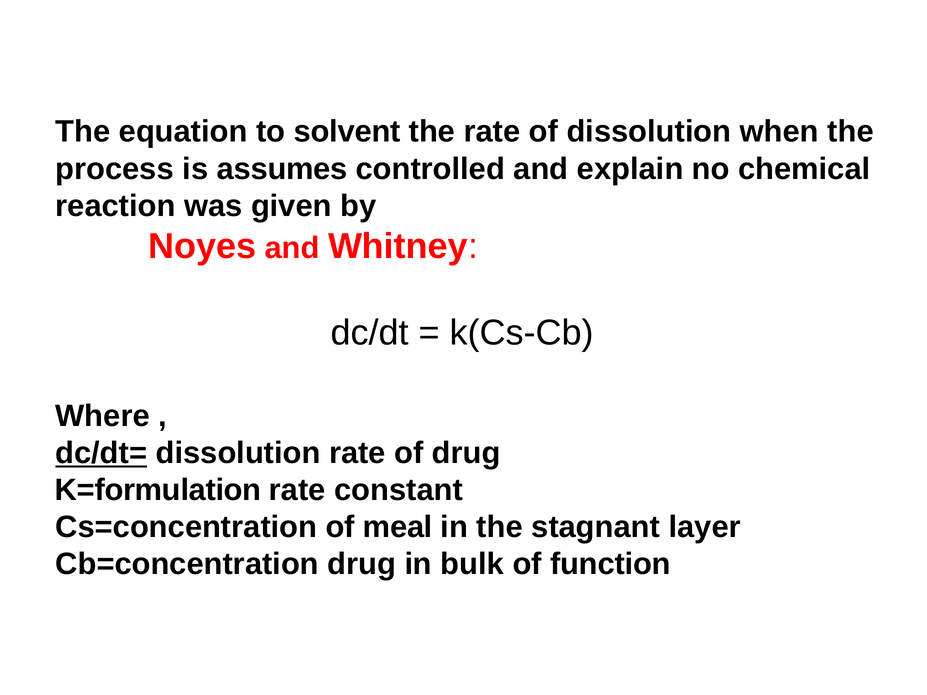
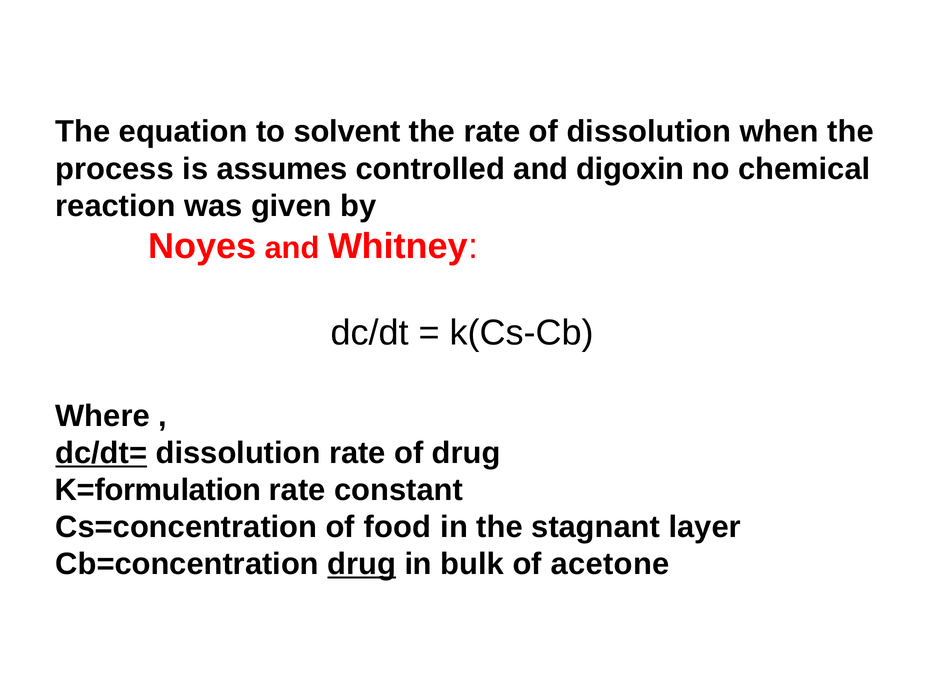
explain: explain -> digoxin (630, 169)
meal: meal -> food (397, 527)
drug underline: none -> present (362, 565)
function: function -> acetone (610, 565)
